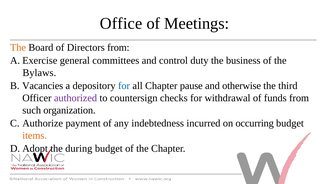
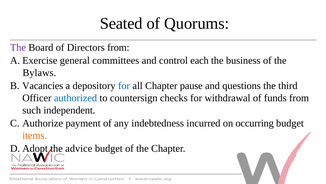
Office: Office -> Seated (121, 23)
Meetings: Meetings -> Quorums (197, 23)
The colour: orange -> purple (18, 47)
duty: duty -> each (200, 60)
otherwise: otherwise -> questions (242, 85)
authorized colour: purple -> blue (76, 98)
organization: organization -> independent (69, 110)
during: during -> advice (79, 148)
